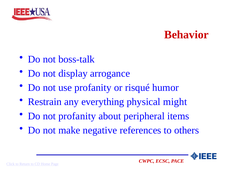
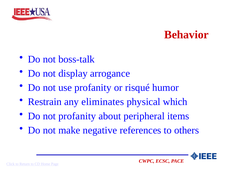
everything: everything -> eliminates (103, 102)
might: might -> which (175, 102)
